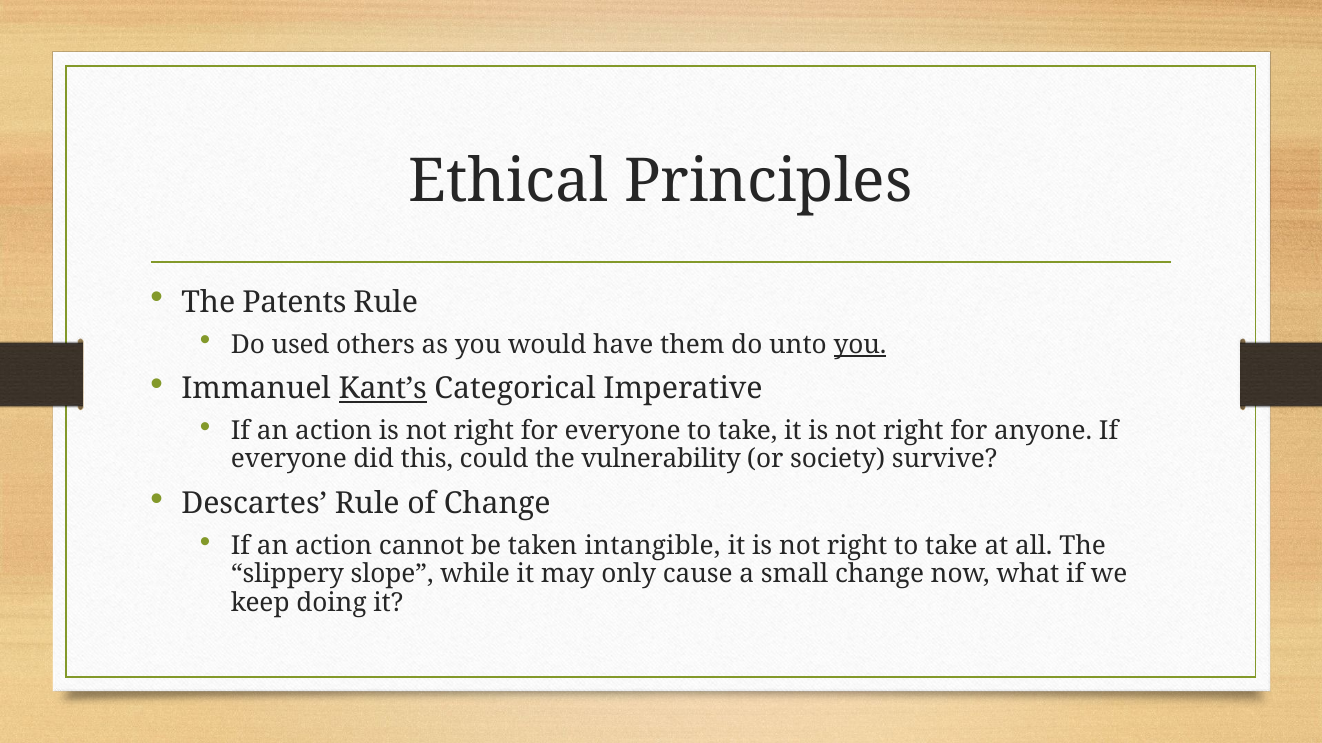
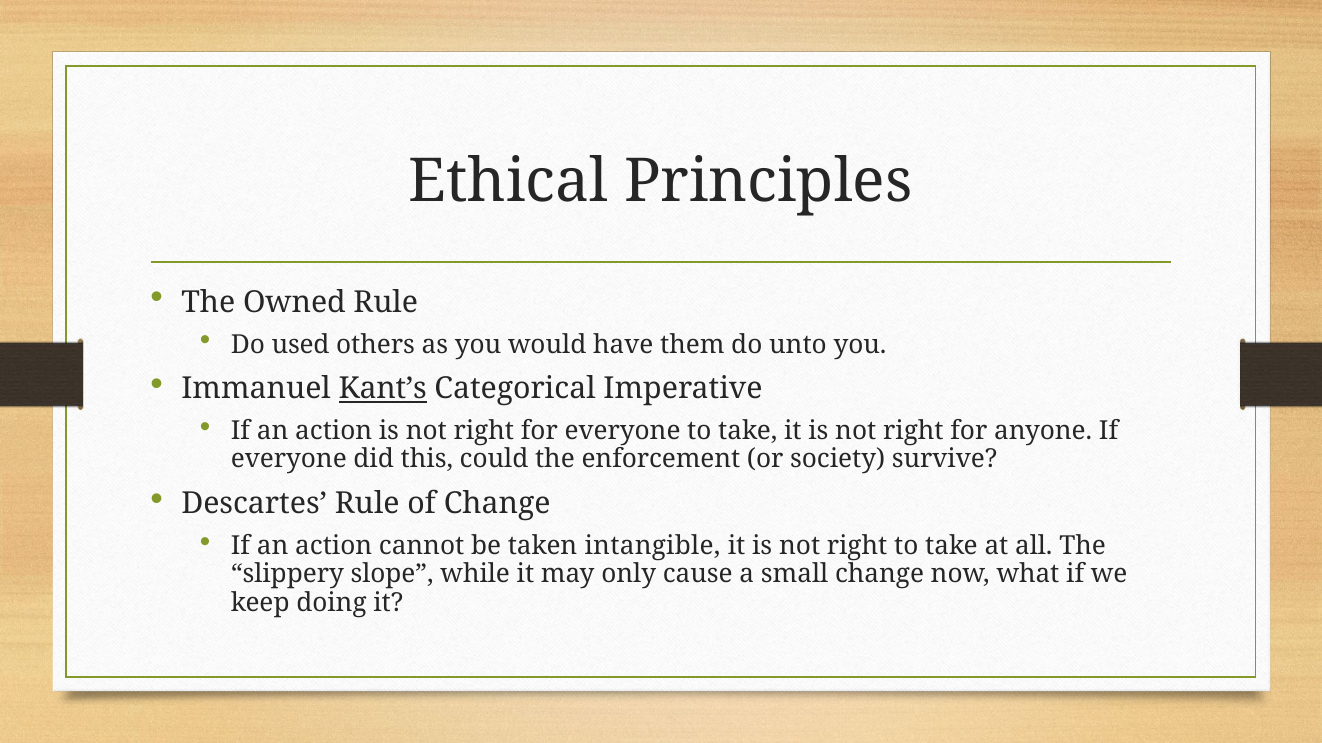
Patents: Patents -> Owned (294, 303)
you underline: present -> none (860, 345)
vulnerability: vulnerability -> enforcement (661, 460)
